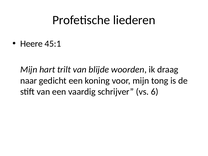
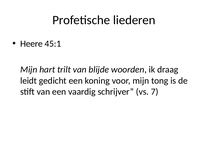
naar: naar -> leidt (29, 81)
6: 6 -> 7 (155, 92)
